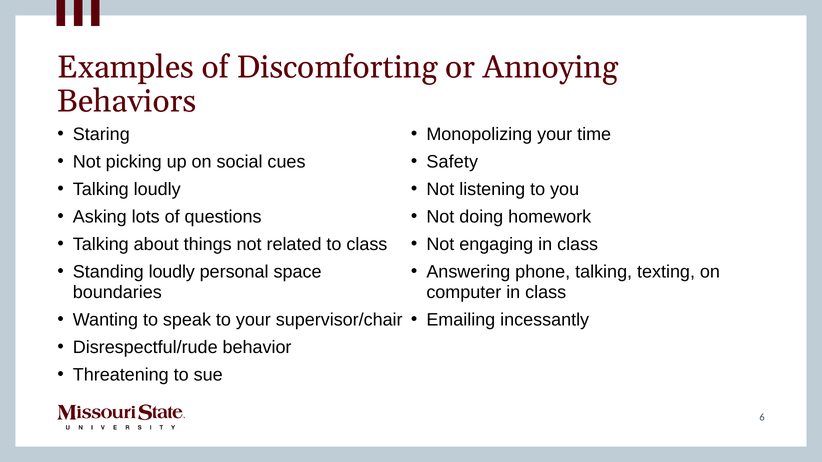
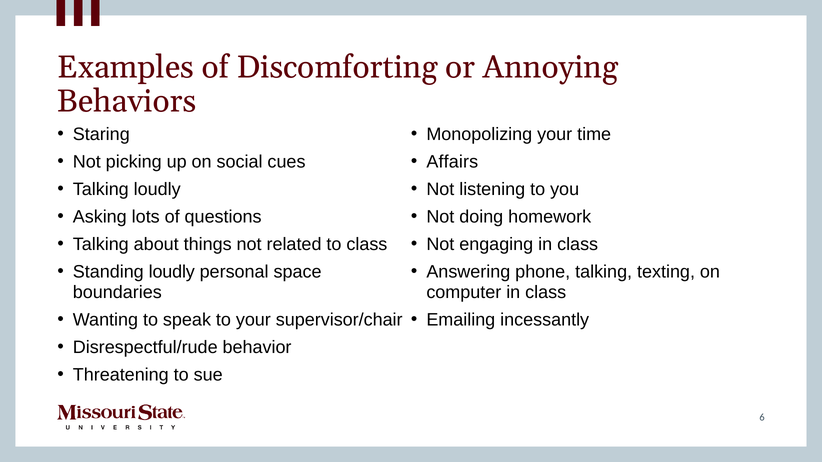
Safety: Safety -> Affairs (452, 162)
